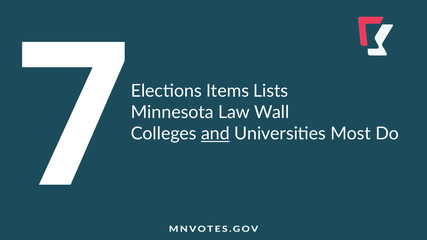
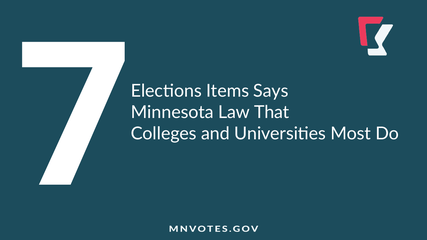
Lists: Lists -> Says (271, 91)
Wall: Wall -> That (272, 112)
and underline: present -> none (215, 134)
